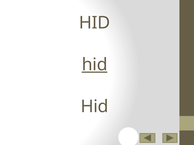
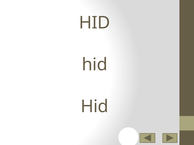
hid underline: present -> none (95, 65)
